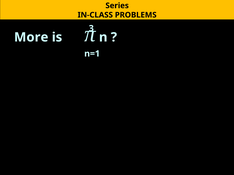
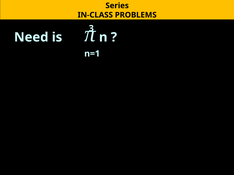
More: More -> Need (31, 37)
